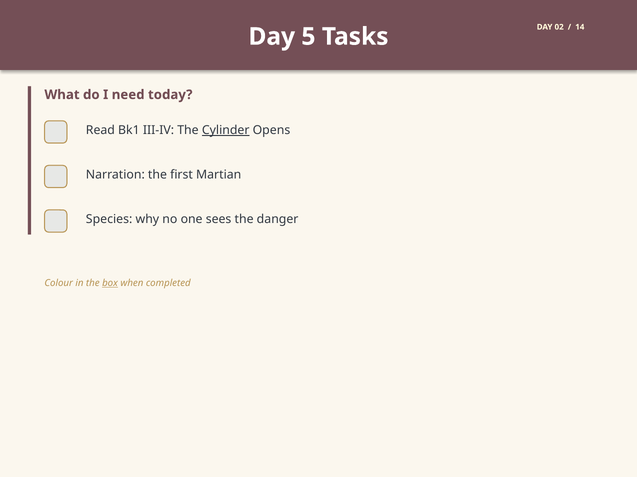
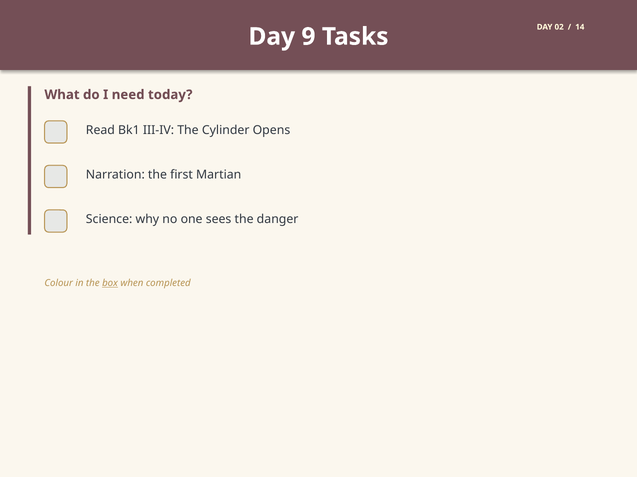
5: 5 -> 9 (308, 37)
Cylinder underline: present -> none (226, 130)
Species: Species -> Science (109, 220)
